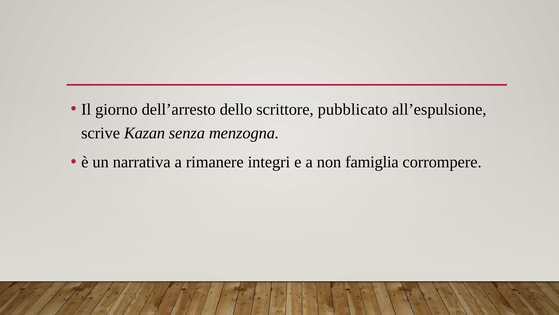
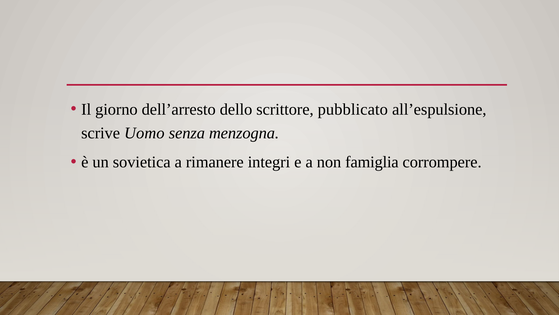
Kazan: Kazan -> Uomo (144, 133)
narrativa: narrativa -> sovietica (142, 162)
